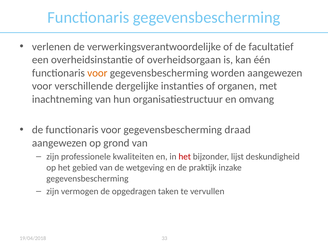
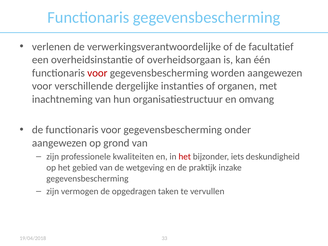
voor colour: orange -> red (97, 73)
draad: draad -> onder (238, 130)
lijst: lijst -> iets (237, 157)
